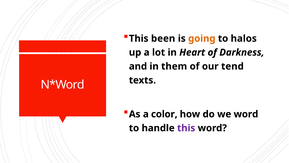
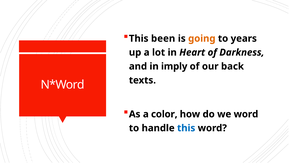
halos: halos -> years (244, 38)
them: them -> imply (174, 66)
tend: tend -> back (232, 66)
this colour: purple -> blue (186, 128)
